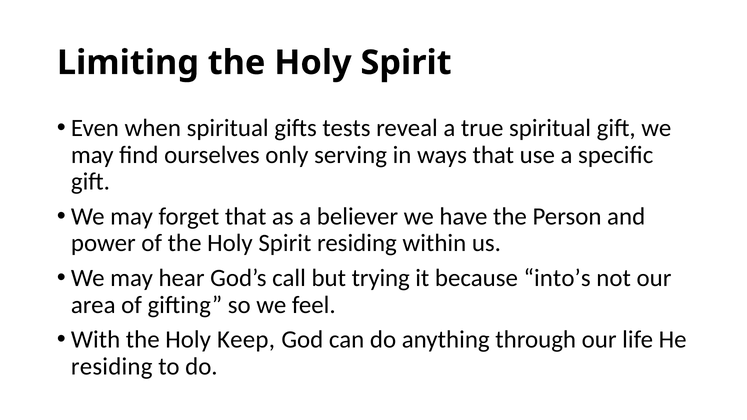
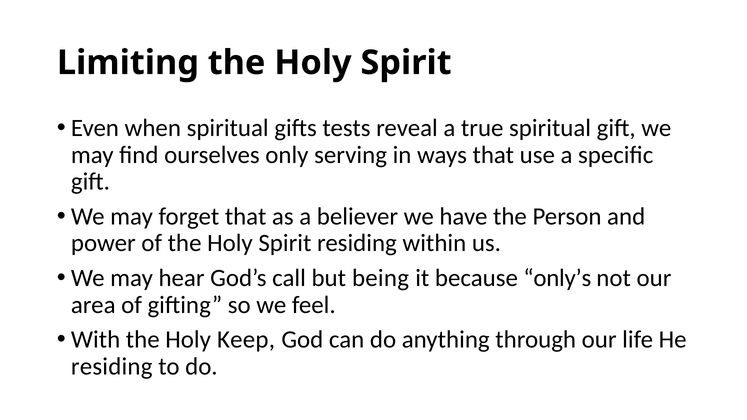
trying: trying -> being (381, 278)
into’s: into’s -> only’s (557, 278)
